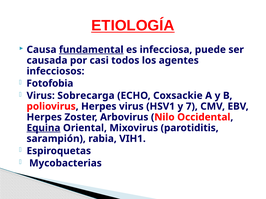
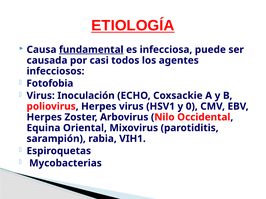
Sobrecarga: Sobrecarga -> Inoculación (86, 96)
7: 7 -> 0 (192, 107)
Equina underline: present -> none (43, 128)
